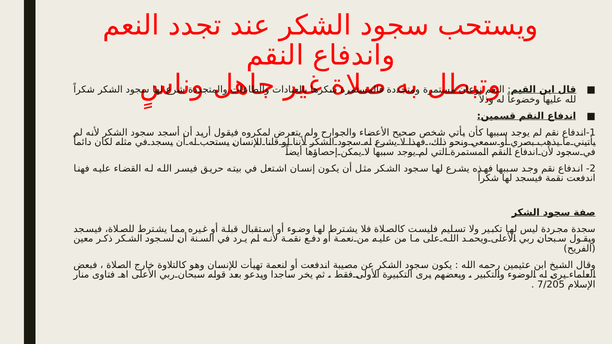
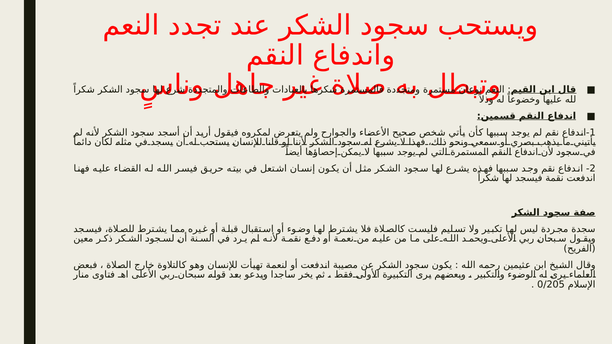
7/205: 7/205 -> 0/205 (551, 285)
